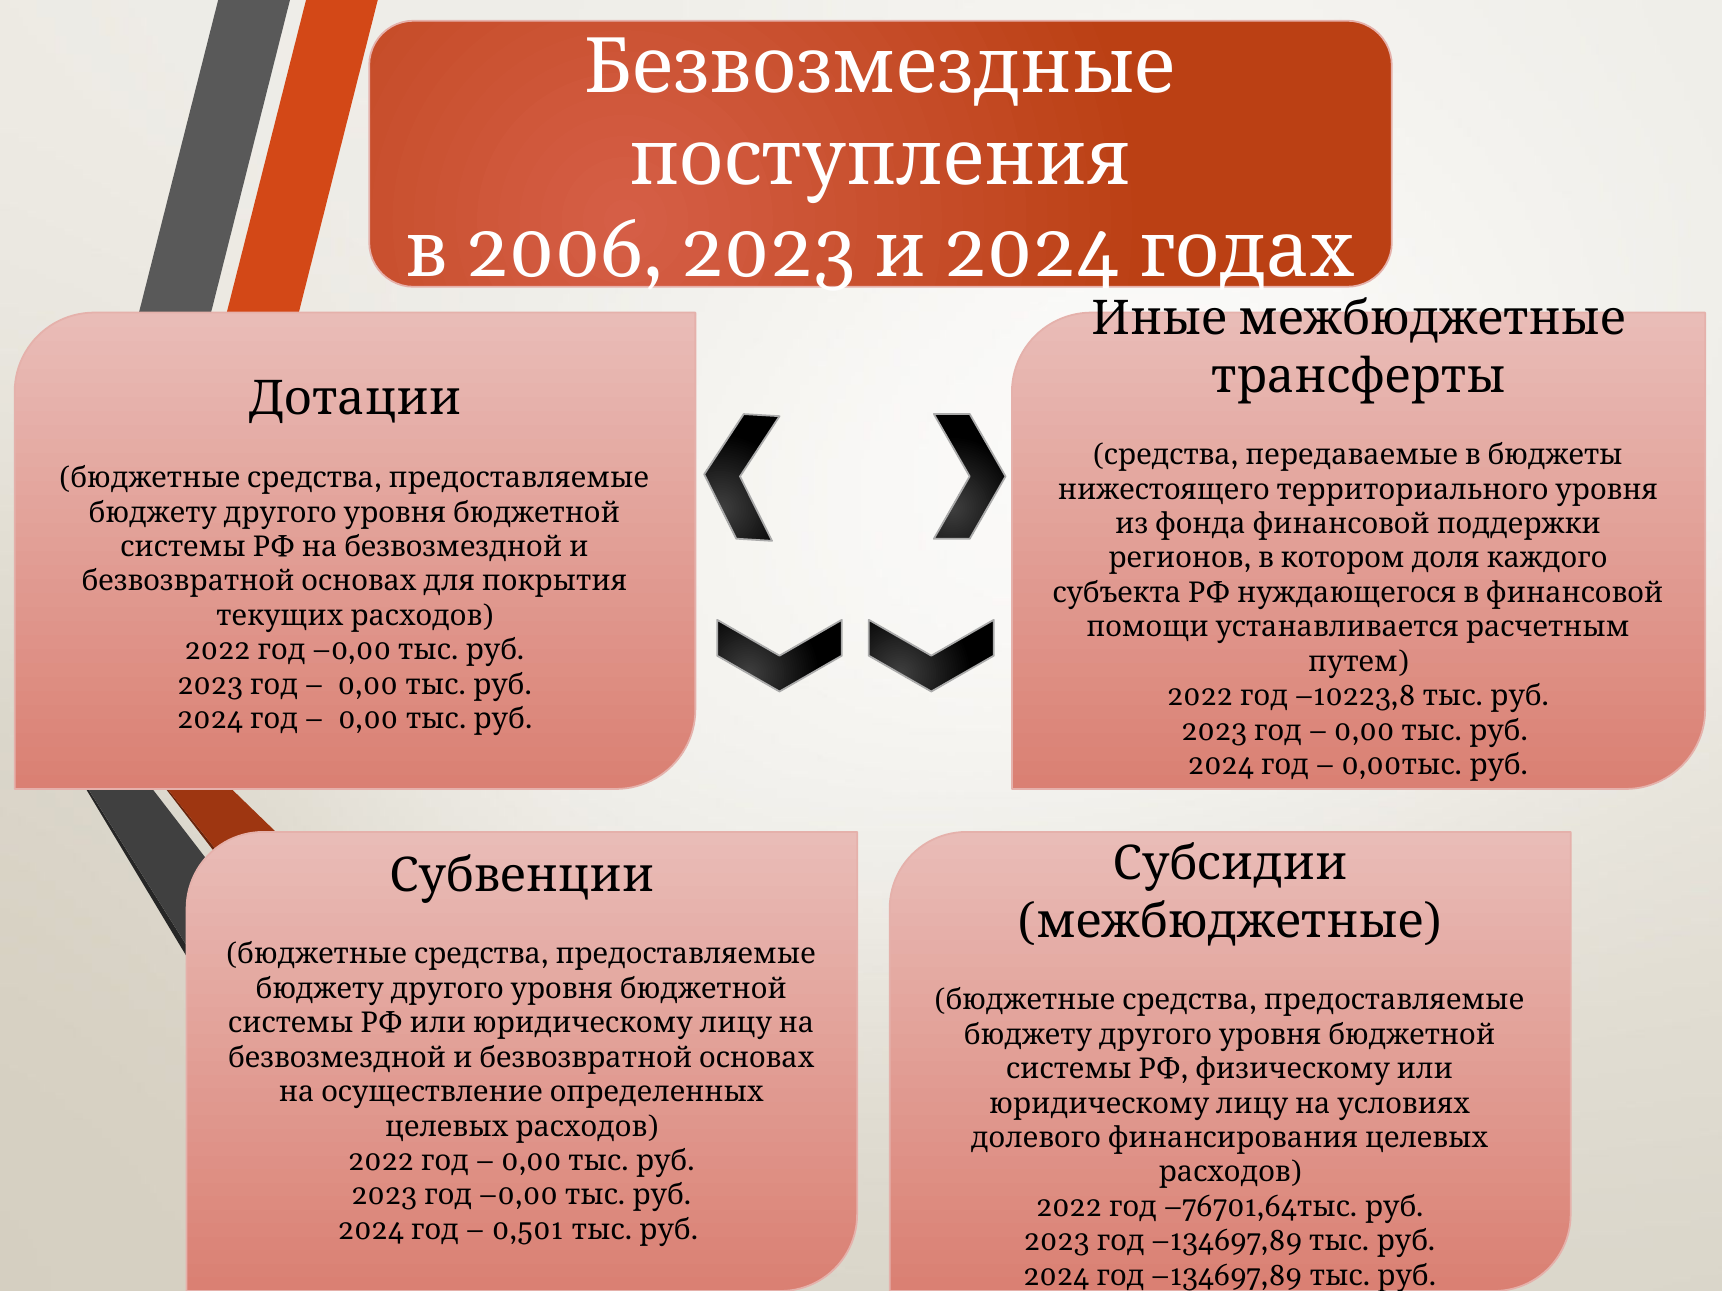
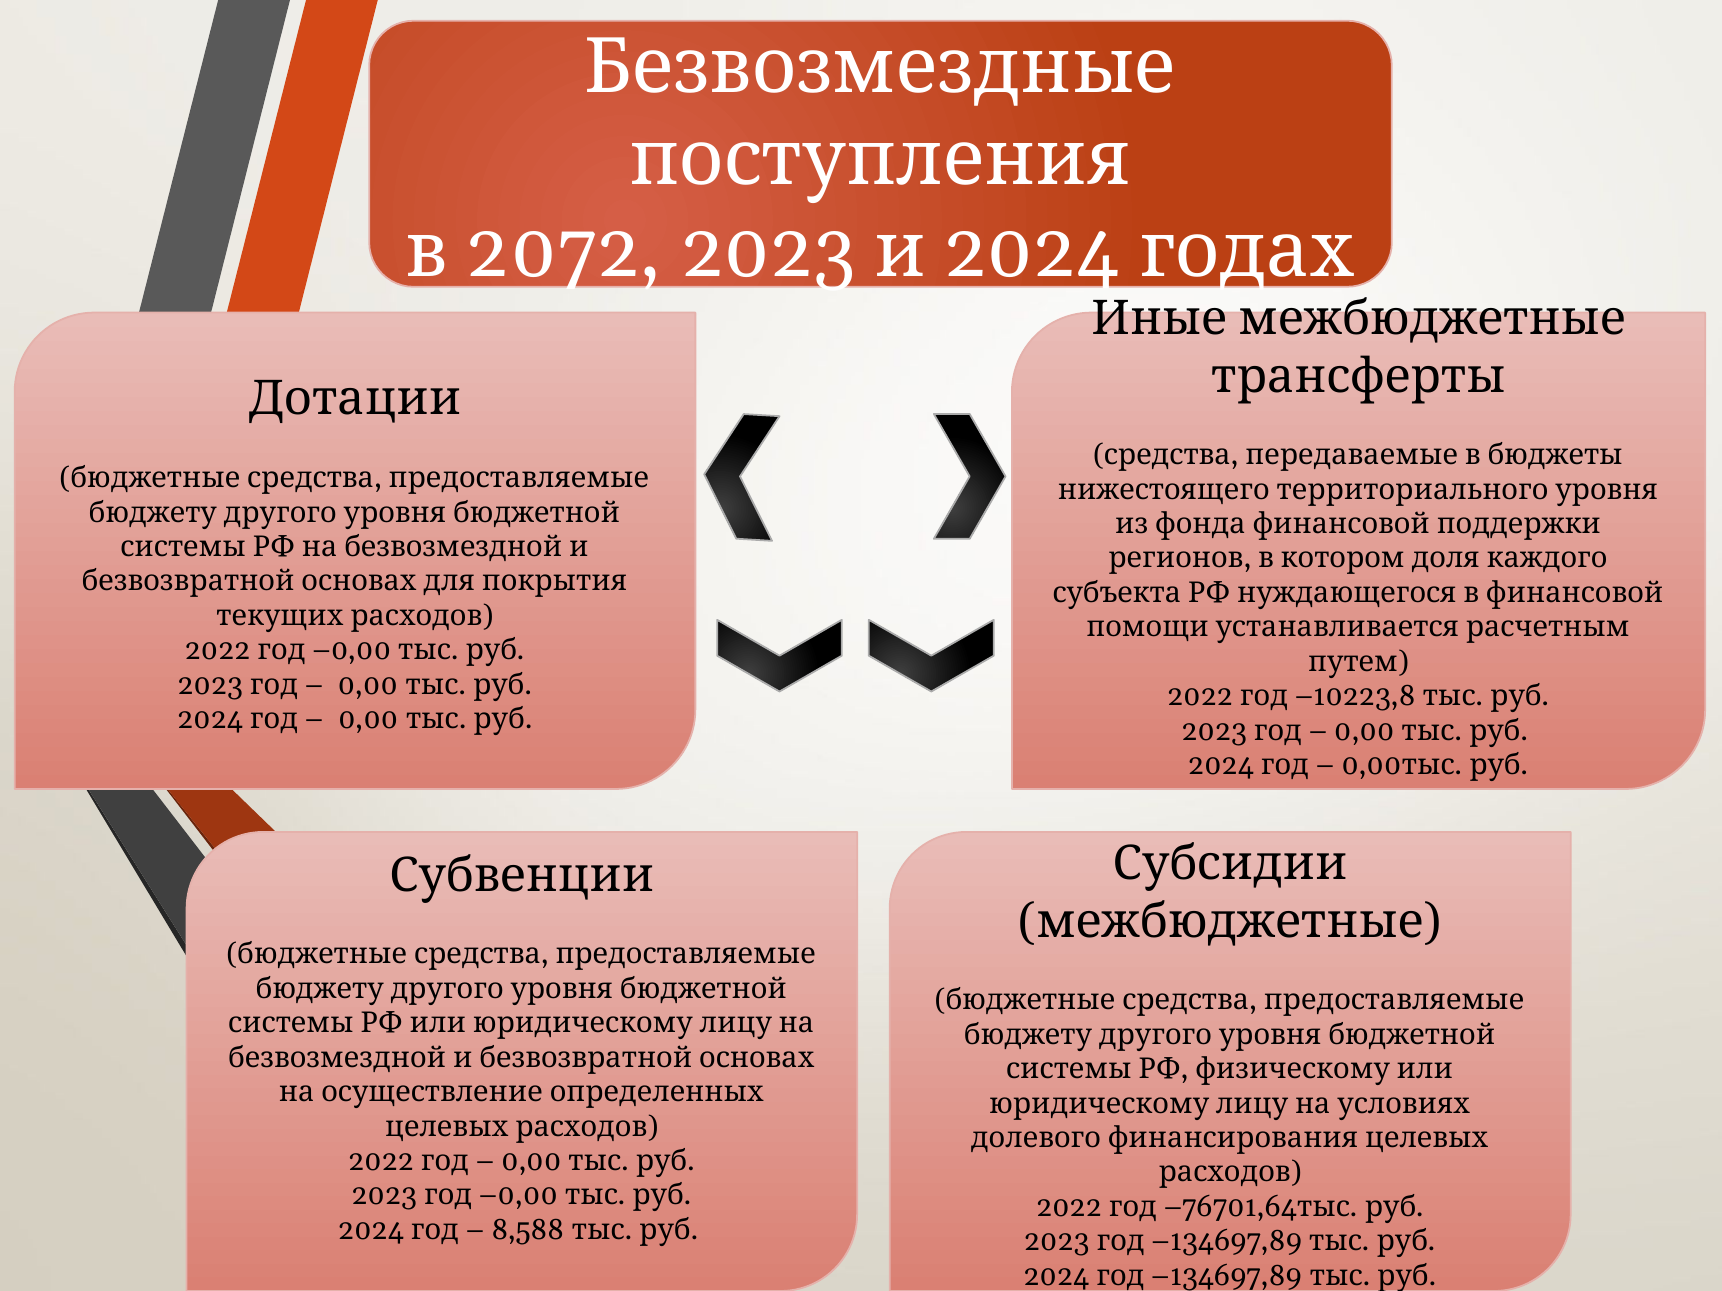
2006: 2006 -> 2072 (564, 251)
0,501: 0,501 -> 8,588 (528, 1230)
